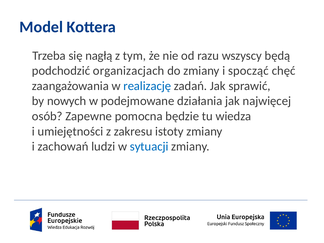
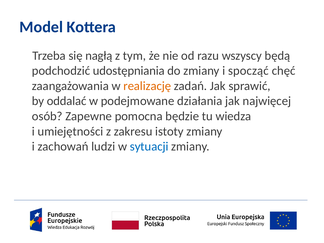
organizacjach: organizacjach -> udostępniania (129, 71)
realizację colour: blue -> orange (147, 86)
nowych: nowych -> oddalać (67, 101)
